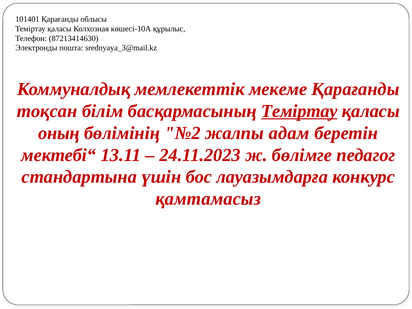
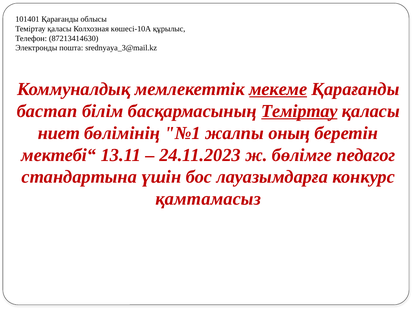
мекеме underline: none -> present (278, 89)
тоқсан: тоқсан -> бастап (47, 111)
оның: оның -> ниет (59, 133)
№2: №2 -> №1 (183, 133)
адам: адам -> оның (289, 133)
